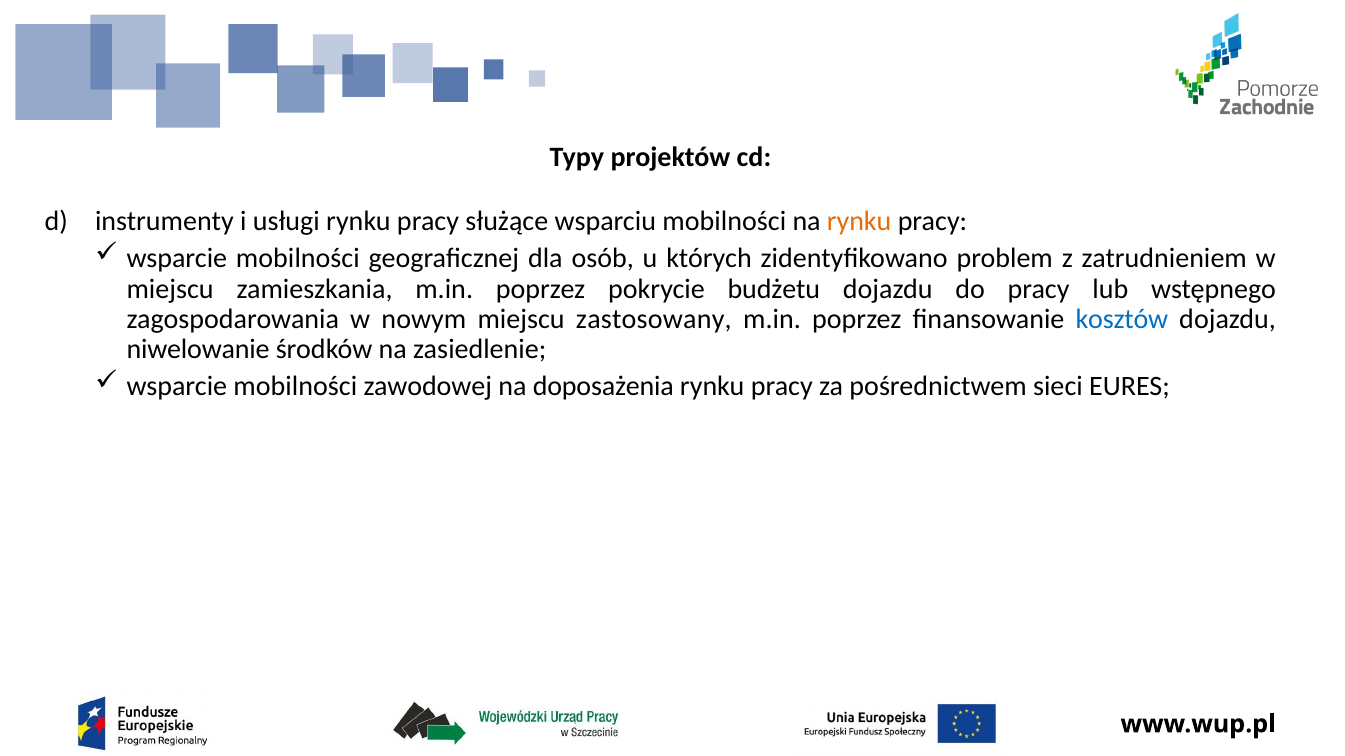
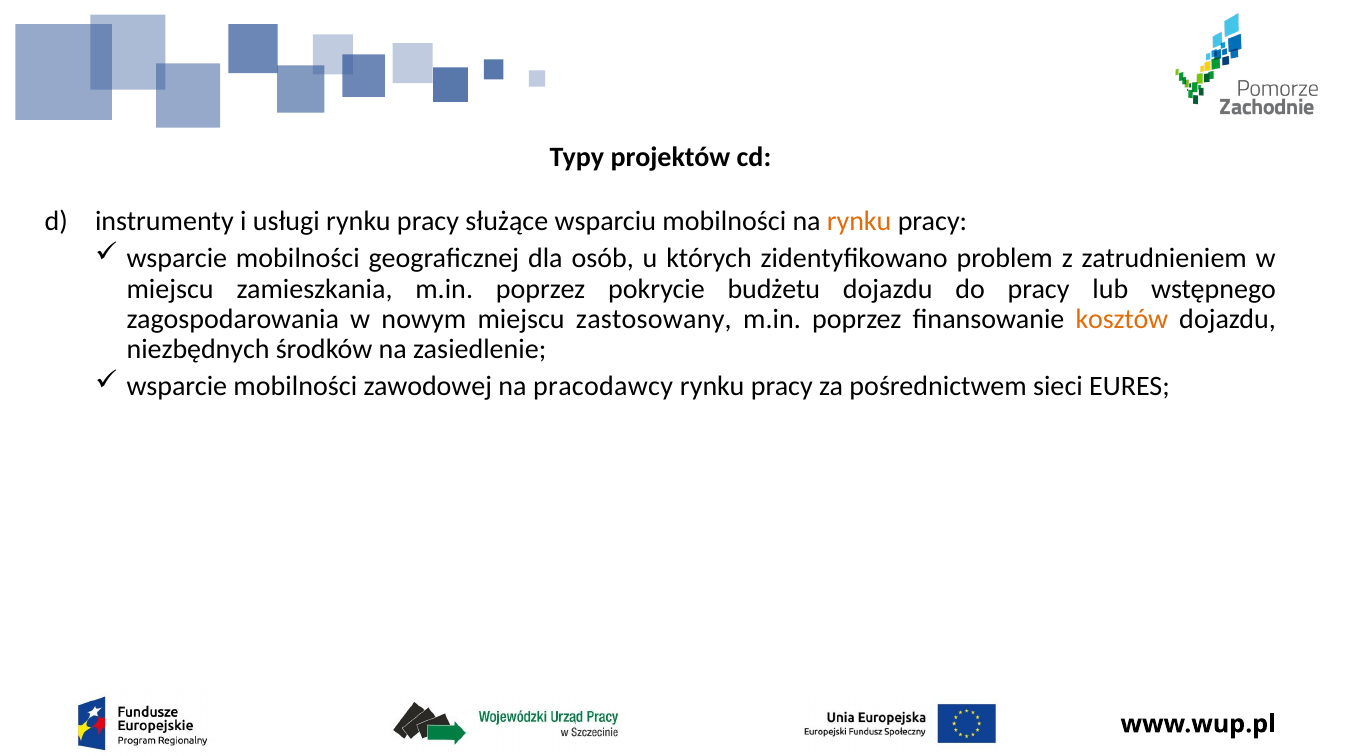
kosztów colour: blue -> orange (1122, 319)
niwelowanie: niwelowanie -> niezbędnych (198, 350)
doposażenia: doposażenia -> pracodawcy (603, 387)
